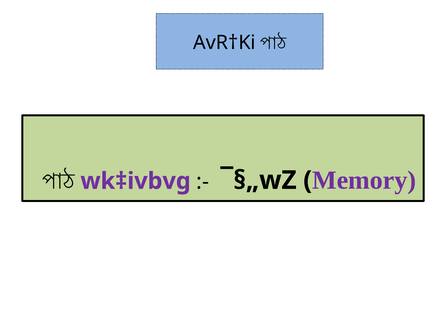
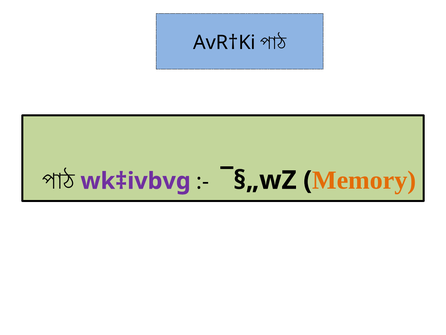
Memory colour: purple -> orange (364, 180)
